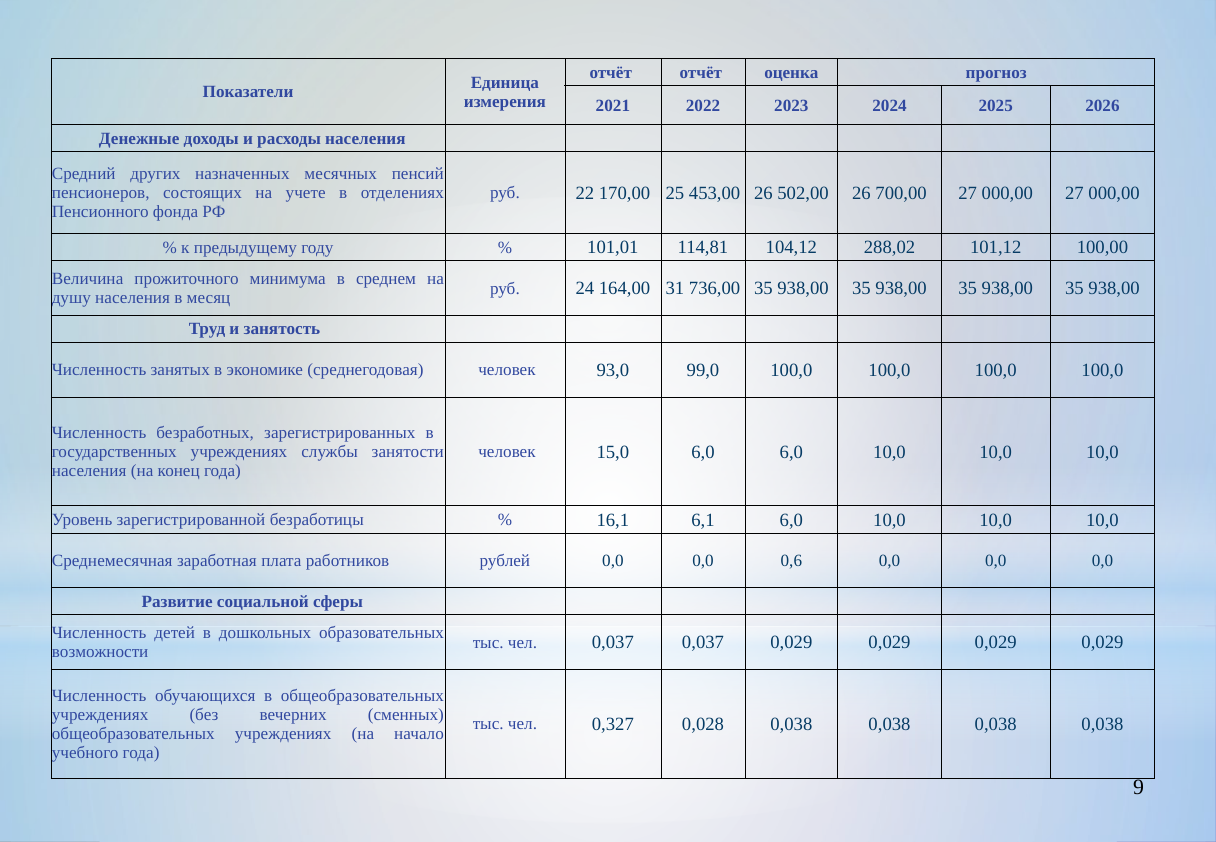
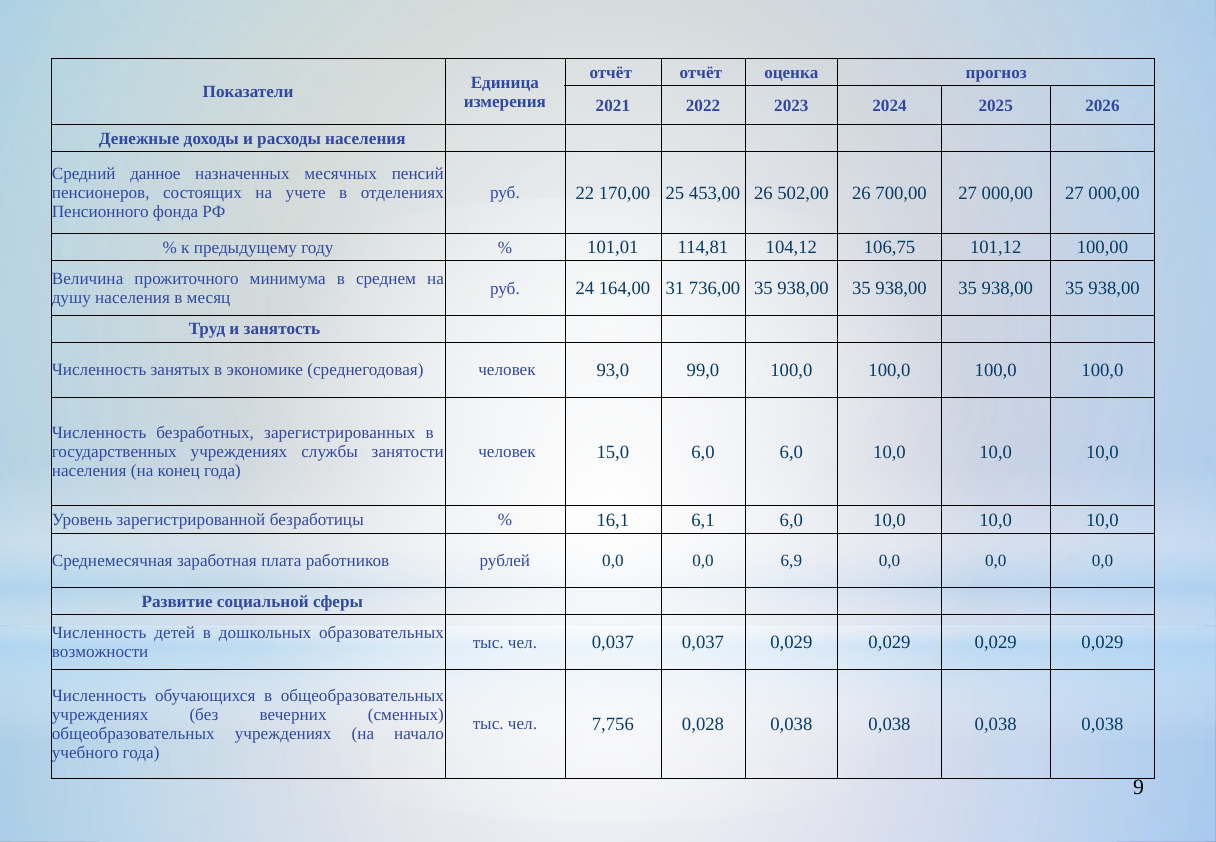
других: других -> данное (155, 174)
288,02: 288,02 -> 106,75 (890, 248)
0,6: 0,6 -> 6,9 (791, 561)
0,327: 0,327 -> 7,756 (613, 724)
